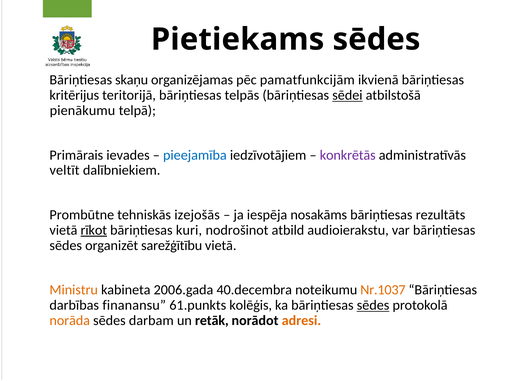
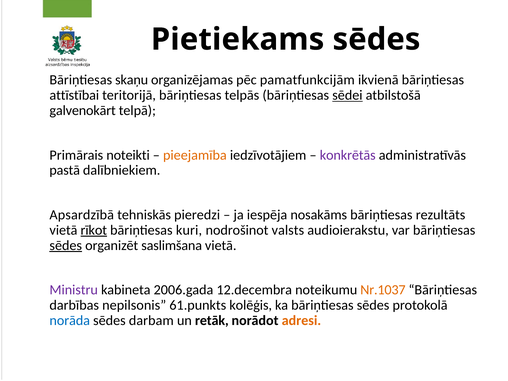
kritērijus: kritērijus -> attīstībai (74, 95)
pienākumu: pienākumu -> galvenokārt (83, 110)
ievades: ievades -> noteikti (128, 155)
pieejamība colour: blue -> orange (195, 155)
veltīt: veltīt -> pastā (65, 170)
Prombūtne: Prombūtne -> Apsardzībā (82, 215)
izejošās: izejošās -> pieredzi (197, 215)
atbild: atbild -> valsts (288, 230)
sēdes underline: none -> present (66, 245)
sarežģītību: sarežģītību -> saslimšana (172, 245)
Ministru colour: orange -> purple (74, 290)
40.decembra: 40.decembra -> 12.decembra (254, 290)
finanansu: finanansu -> nepilsonis (134, 305)
sēdes underline: present -> none (373, 305)
norāda colour: orange -> blue (70, 320)
